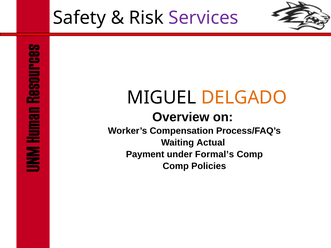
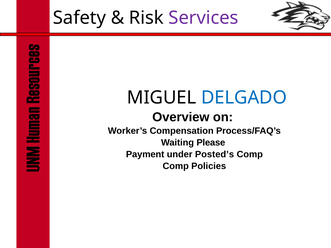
DELGADO colour: orange -> blue (244, 98)
Actual: Actual -> Please (211, 143)
Formal’s: Formal’s -> Posted’s (215, 155)
